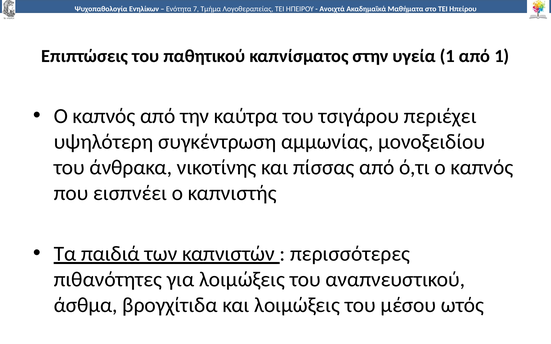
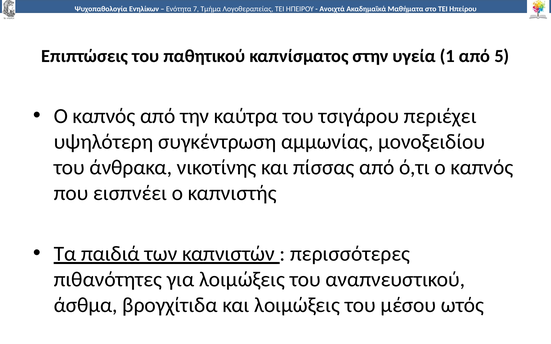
από 1: 1 -> 5 (502, 56)
